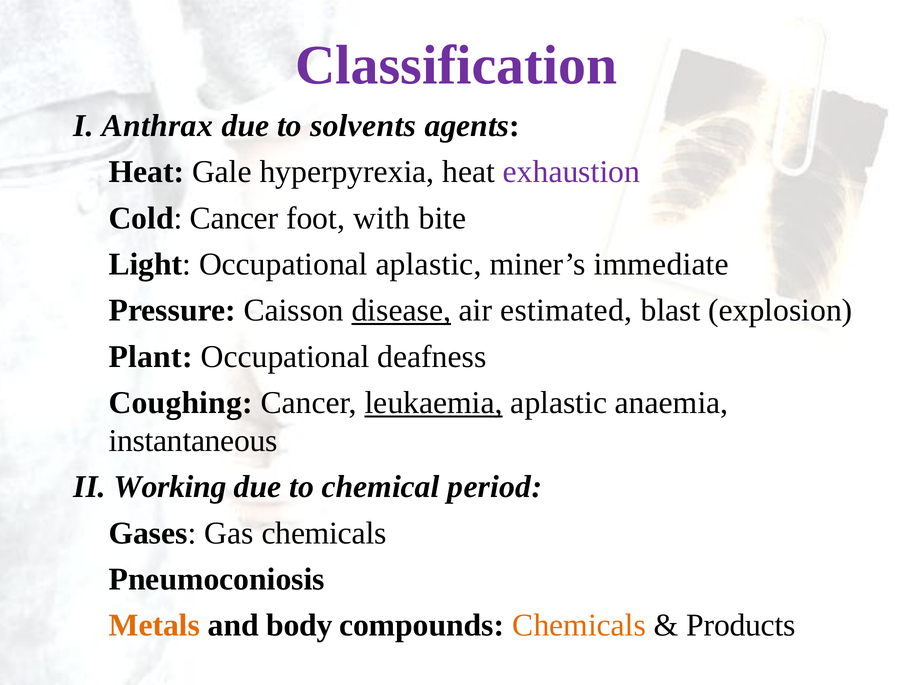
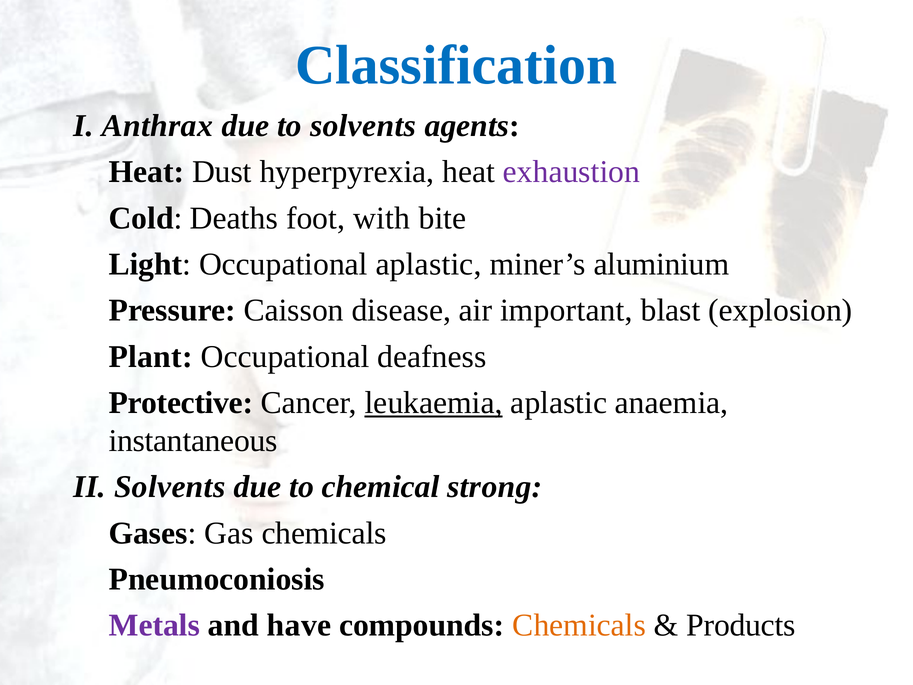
Classification colour: purple -> blue (456, 65)
Gale: Gale -> Dust (222, 172)
Cold Cancer: Cancer -> Deaths (234, 218)
immediate: immediate -> aluminium (661, 264)
disease underline: present -> none (401, 310)
estimated: estimated -> important (566, 310)
Coughing: Coughing -> Protective (181, 403)
II Working: Working -> Solvents (170, 487)
period: period -> strong (495, 487)
Metals colour: orange -> purple (154, 625)
body: body -> have (299, 625)
